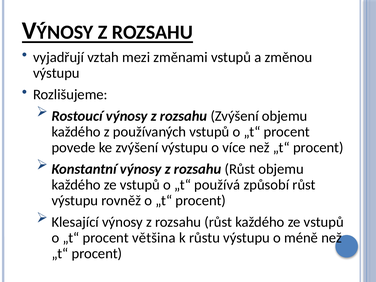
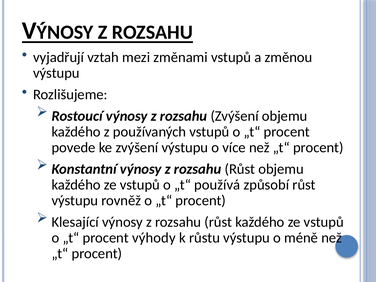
většina: většina -> výhody (154, 238)
